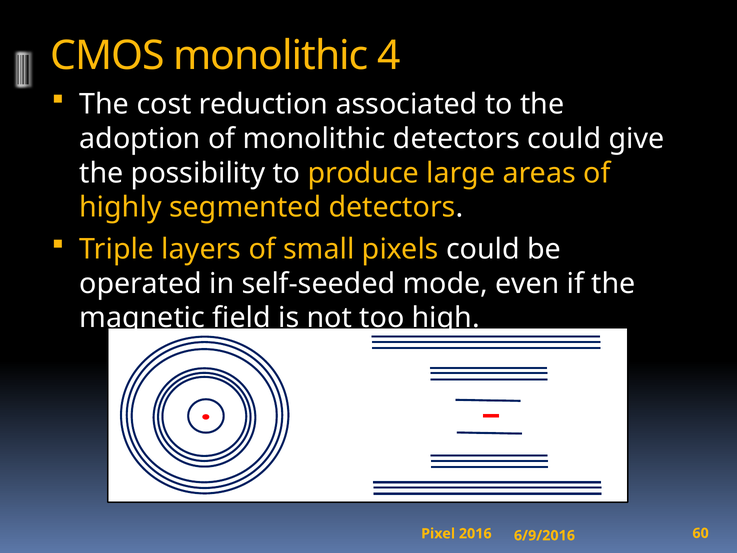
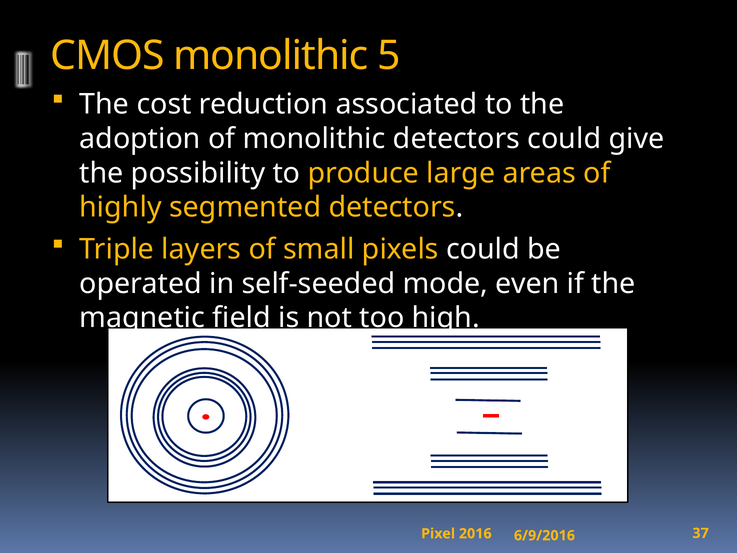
4: 4 -> 5 (389, 56)
60: 60 -> 37 (701, 533)
